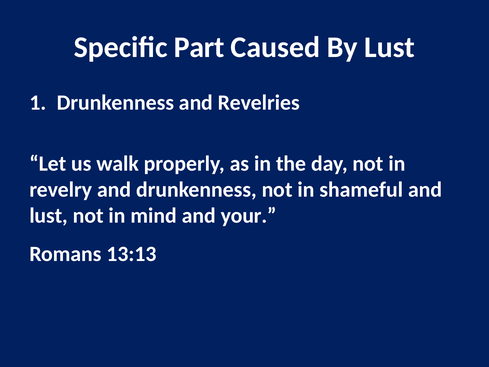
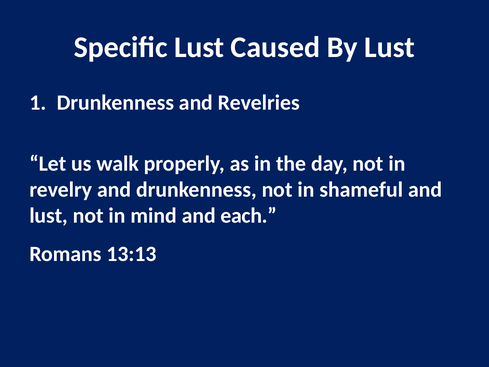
Specific Part: Part -> Lust (199, 47)
your: your -> each (249, 216)
